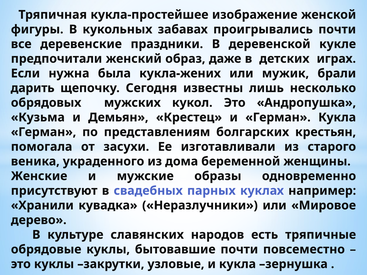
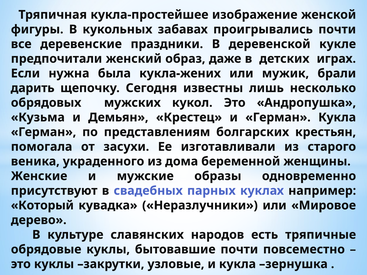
Хранили: Хранили -> Который (42, 206)
